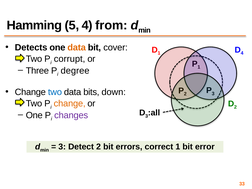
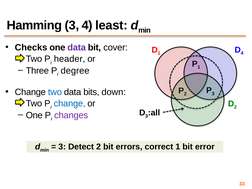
Hamming 5: 5 -> 3 (72, 25)
from: from -> least (111, 25)
Detects: Detects -> Checks (31, 47)
data colour: orange -> purple (77, 47)
corrupt: corrupt -> header (70, 59)
change colour: orange -> blue (70, 104)
